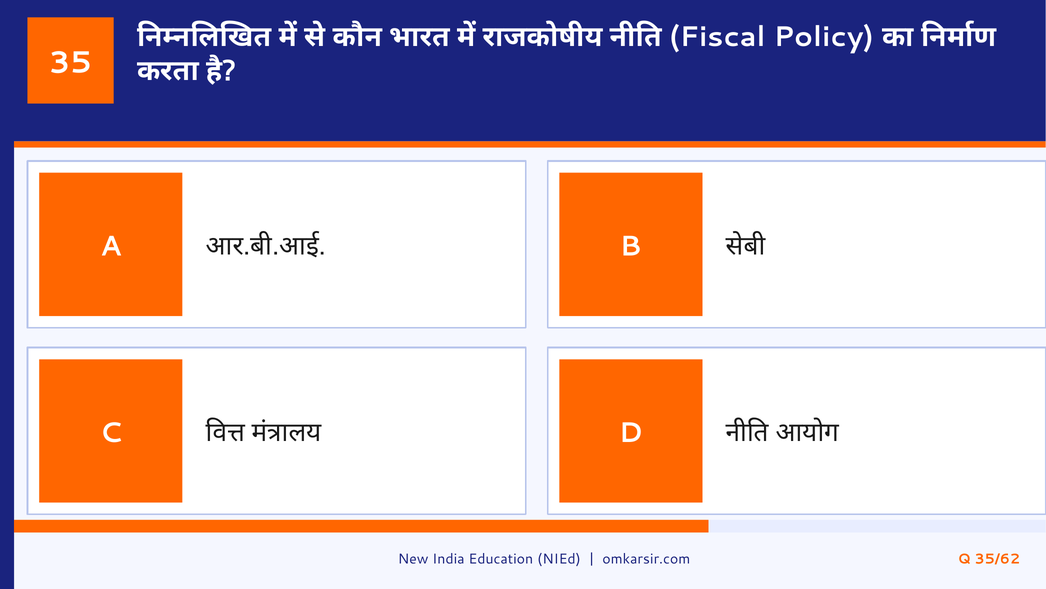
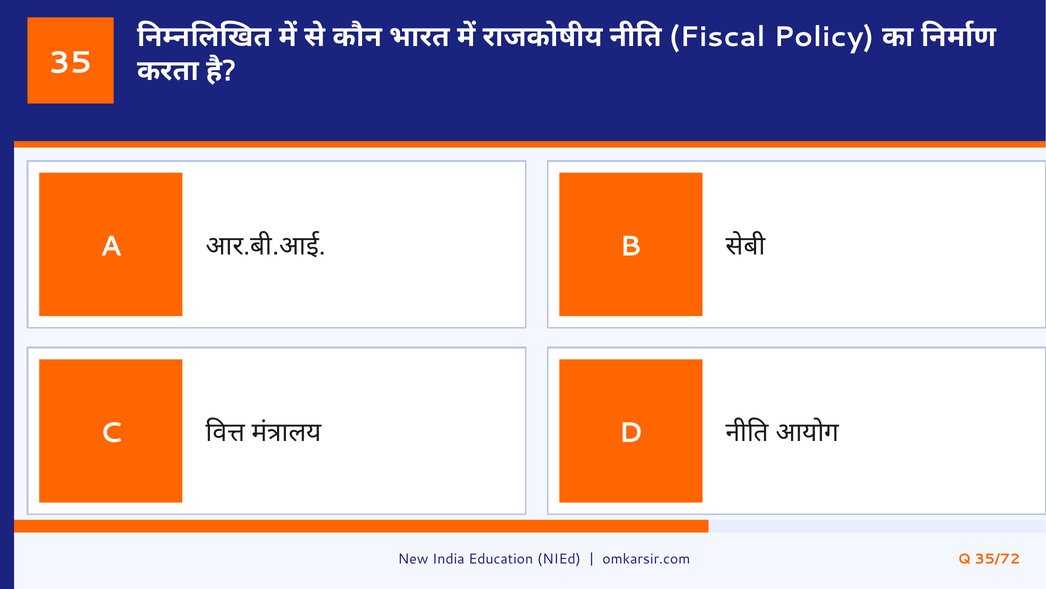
35/62: 35/62 -> 35/72 (997, 559)
